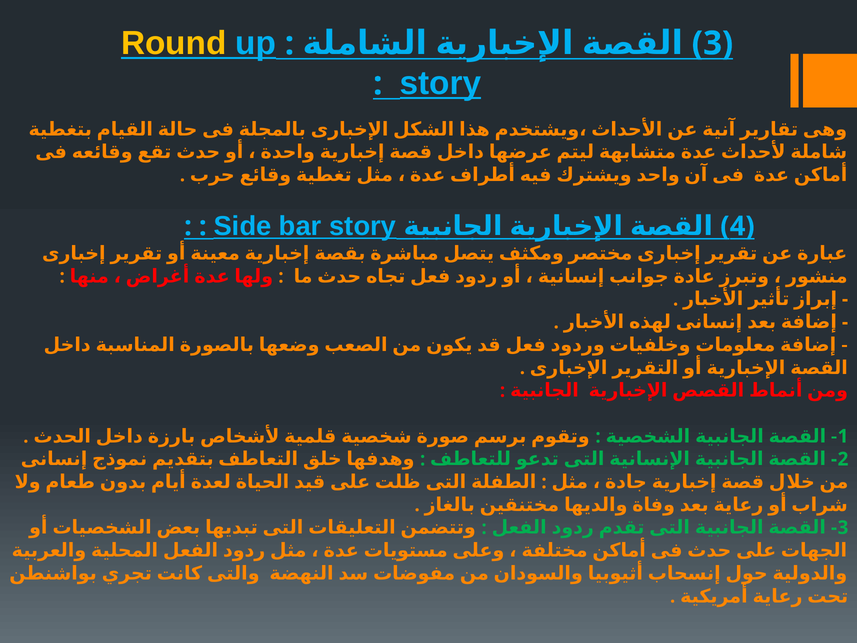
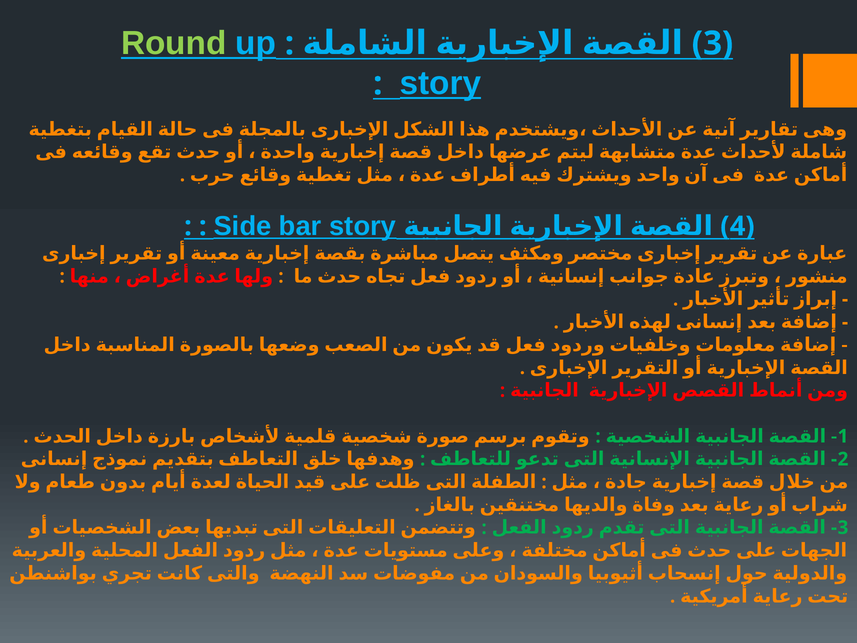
Round colour: yellow -> light green (174, 43)
